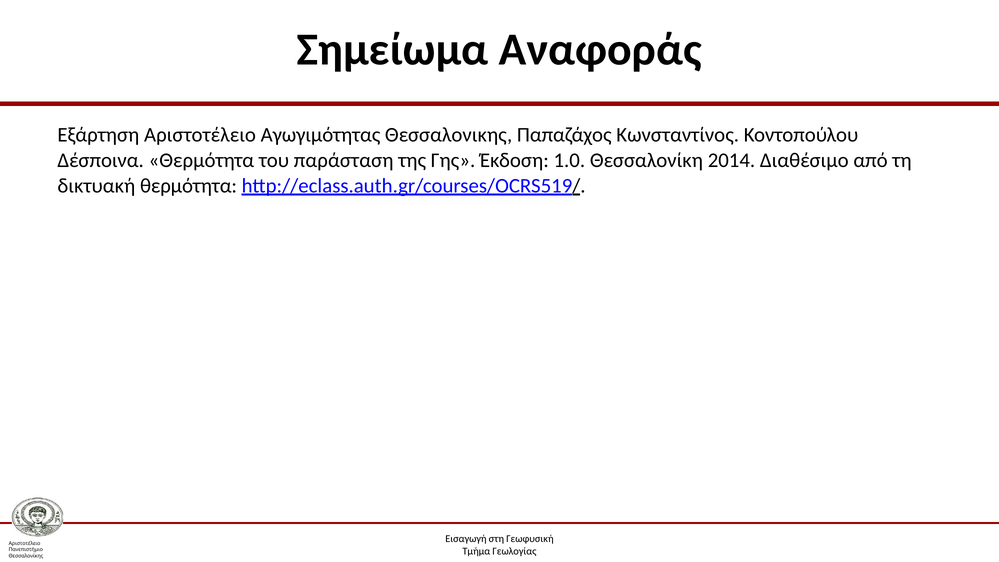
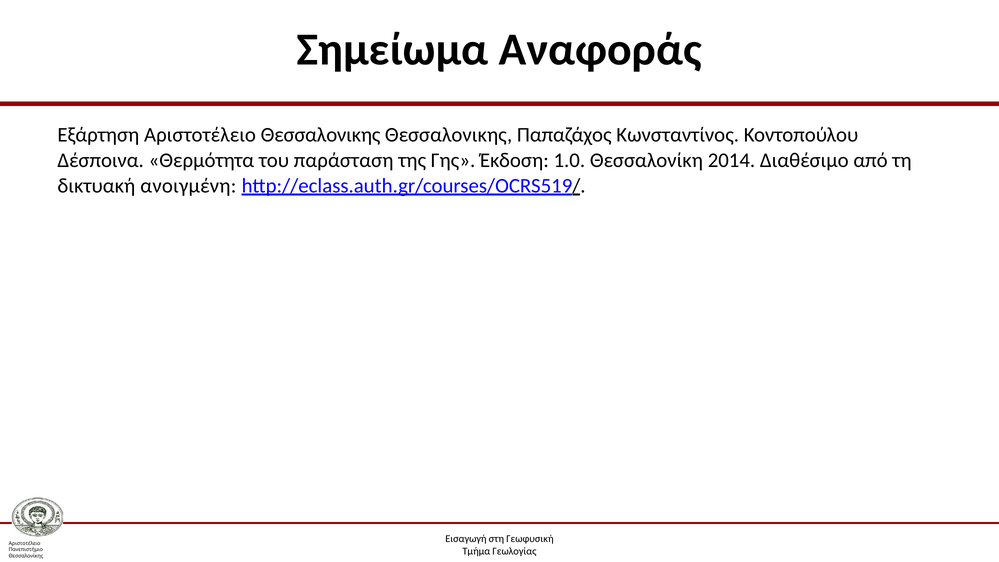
Αριστοτέλειο Αγωγιμότητας: Αγωγιμότητας -> Θεσσαλονικης (321, 135)
δικτυακή θερμότητα: θερμότητα -> ανοιγμένη (188, 186)
